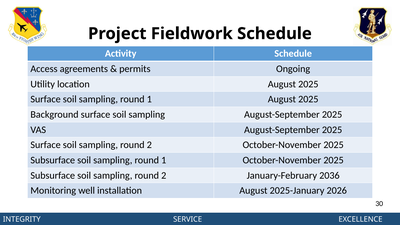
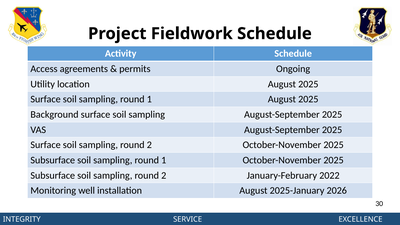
2036: 2036 -> 2022 (329, 175)
